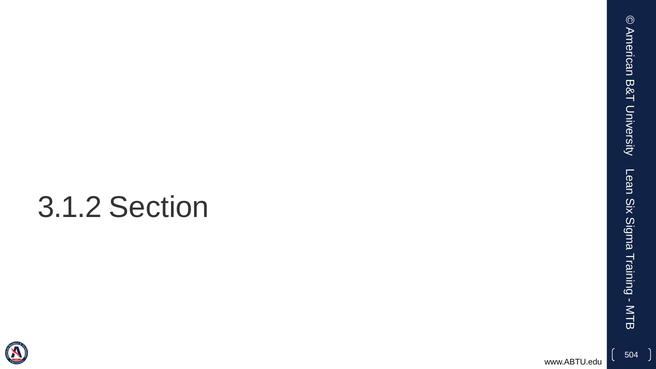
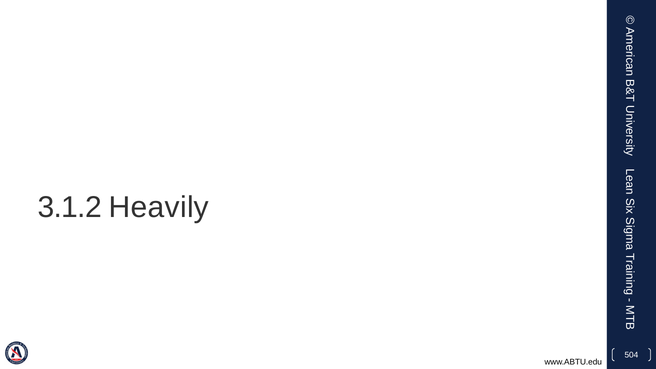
Section: Section -> Heavily (159, 207)
